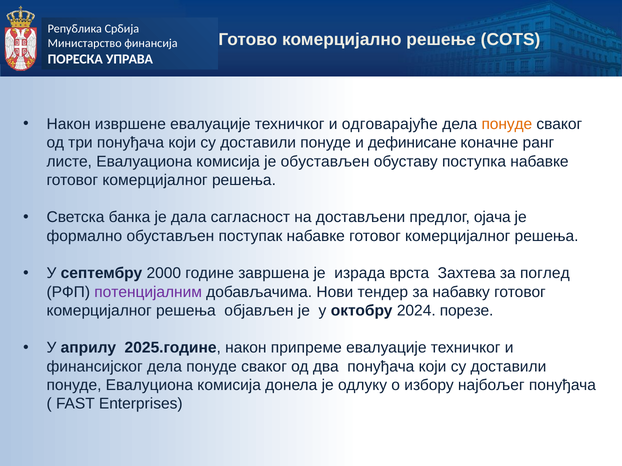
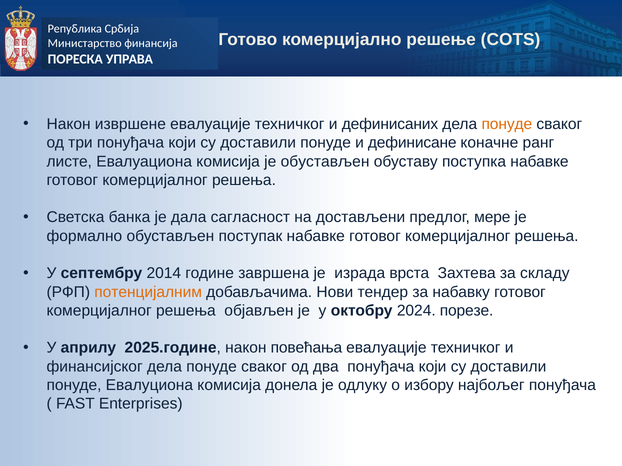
одговарајуће: одговарајуће -> дефинисаних (390, 124)
ојача: ојача -> мере (492, 218)
2000: 2000 -> 2014 (164, 274)
поглед: поглед -> складу (545, 274)
потенцијалним colour: purple -> orange (148, 292)
припреме: припреме -> повећања (306, 348)
